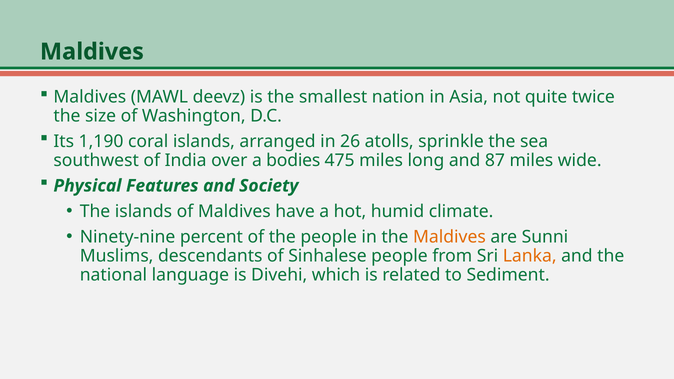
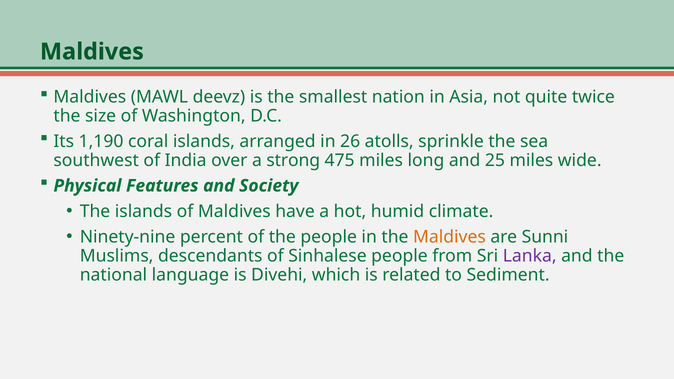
bodies: bodies -> strong (293, 160)
87: 87 -> 25 (495, 160)
Lanka colour: orange -> purple (530, 256)
